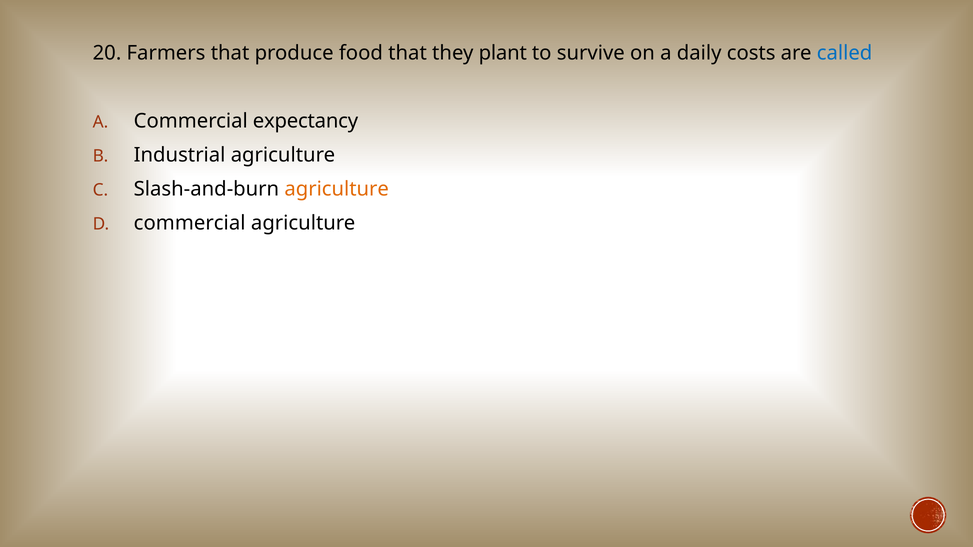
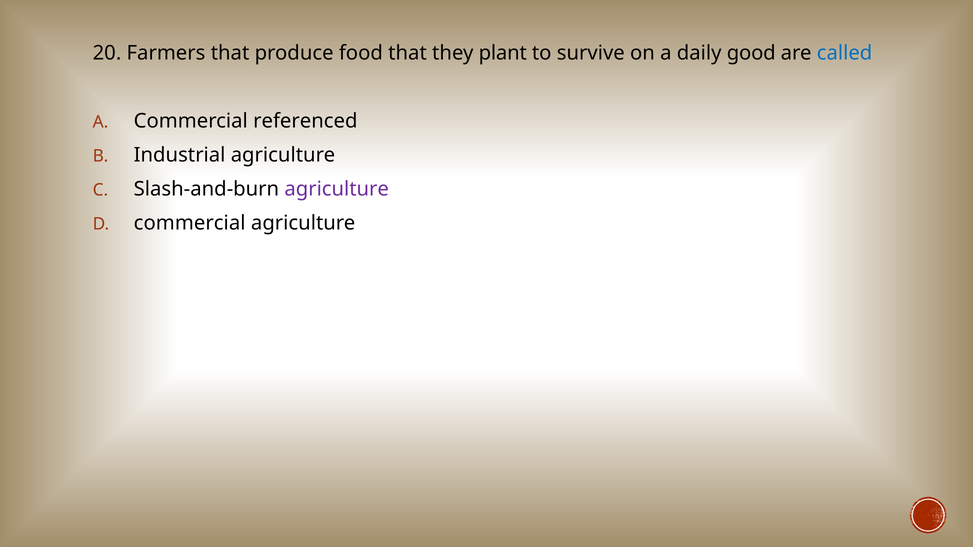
costs: costs -> good (751, 53)
expectancy: expectancy -> referenced (305, 121)
agriculture colour: orange -> purple (337, 189)
